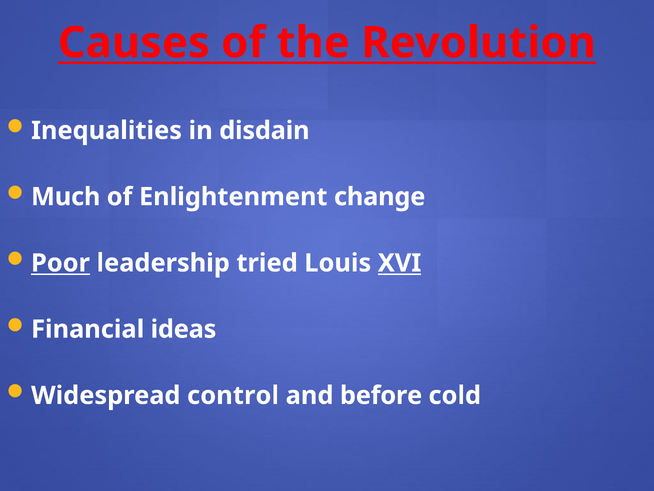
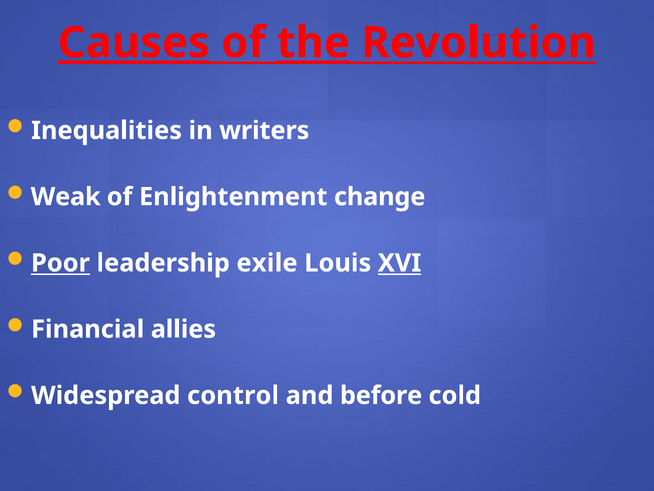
Causes underline: none -> present (134, 43)
the underline: none -> present (313, 43)
disdain: disdain -> writers (264, 130)
Much: Much -> Weak (66, 197)
tried: tried -> exile (267, 263)
ideas: ideas -> allies (183, 329)
